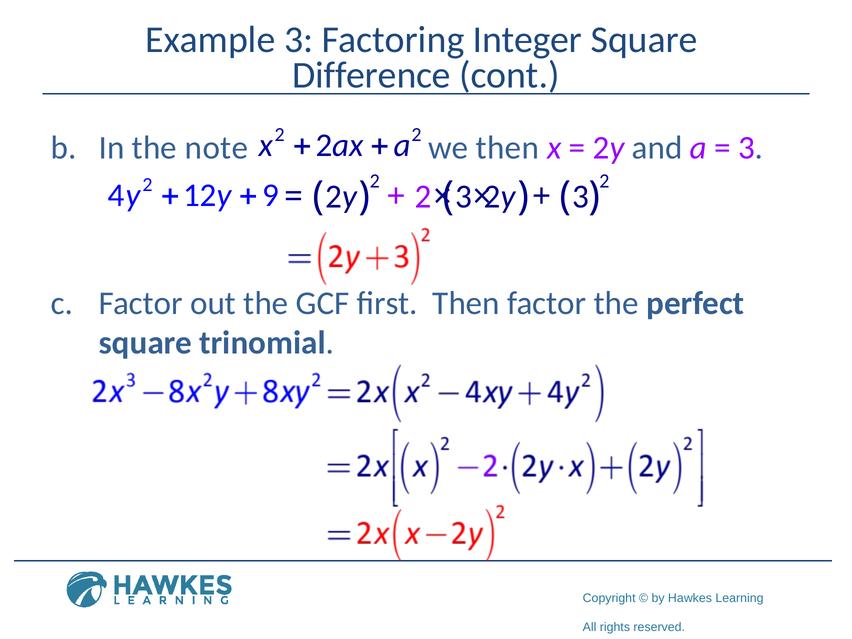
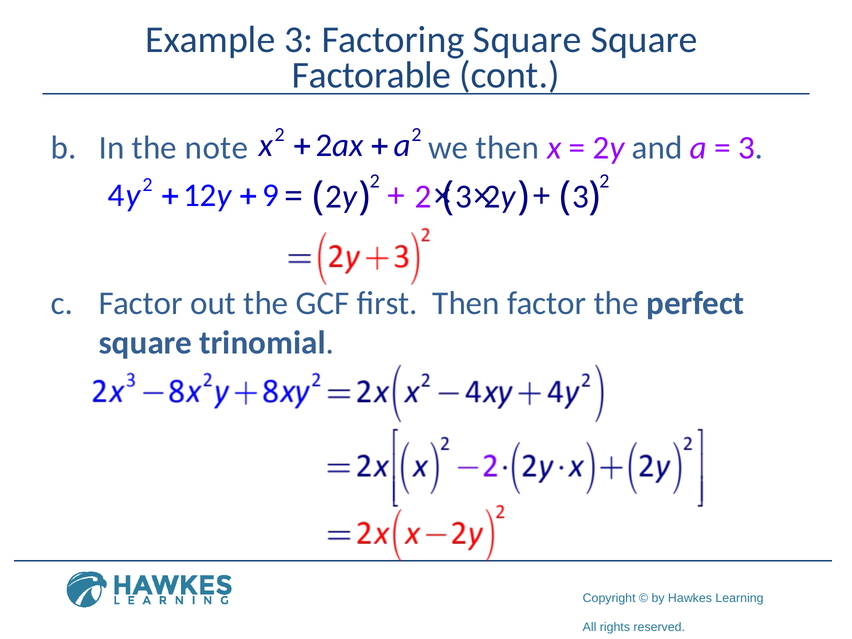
Factoring Integer: Integer -> Square (527, 40)
Difference: Difference -> Factorable (372, 75)
